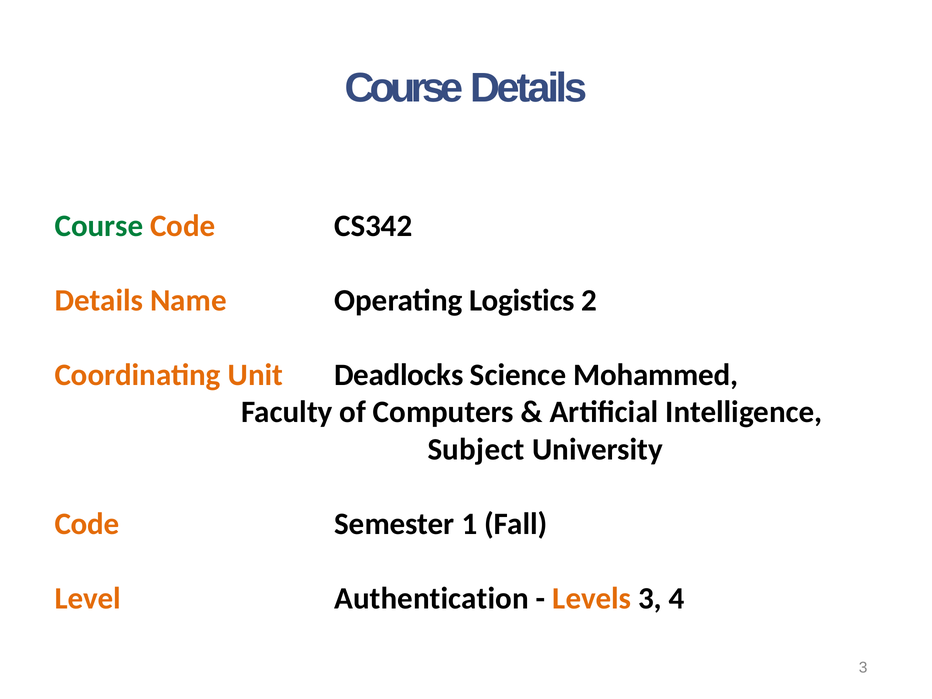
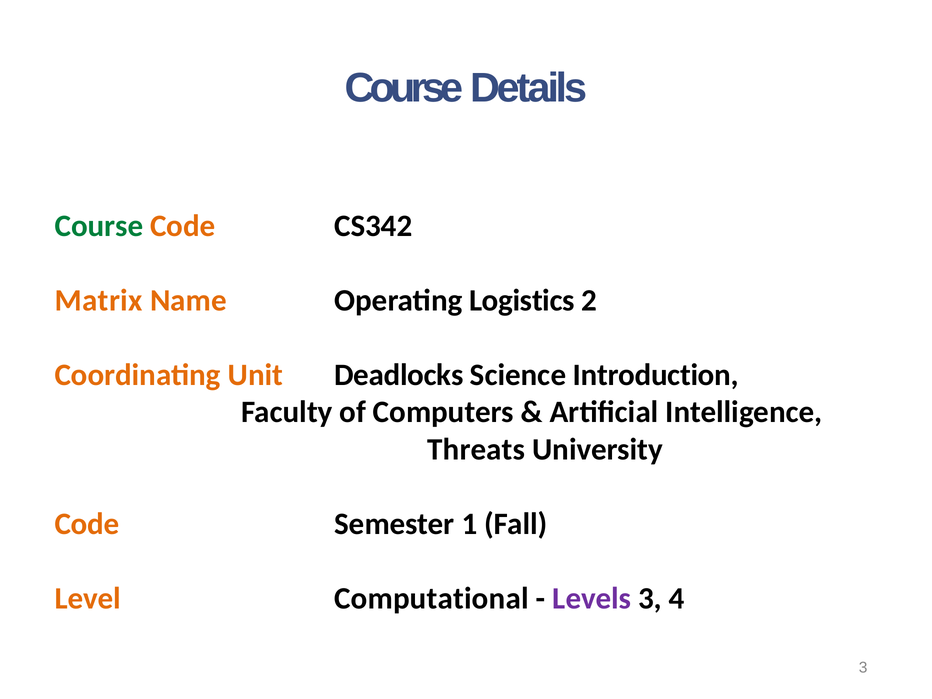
Details: Details -> Matrix (99, 300)
Mohammed: Mohammed -> Introduction (656, 375)
Subject: Subject -> Threats (476, 450)
Authentication: Authentication -> Computational (432, 599)
Levels colour: orange -> purple (592, 599)
